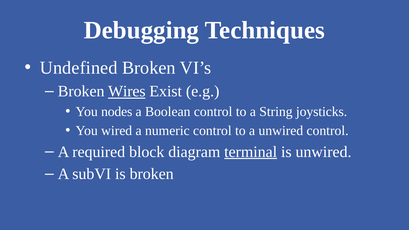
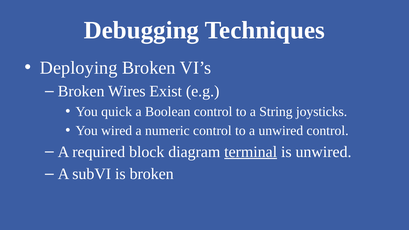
Undefined: Undefined -> Deploying (79, 68)
Wires underline: present -> none (127, 91)
nodes: nodes -> quick (117, 112)
